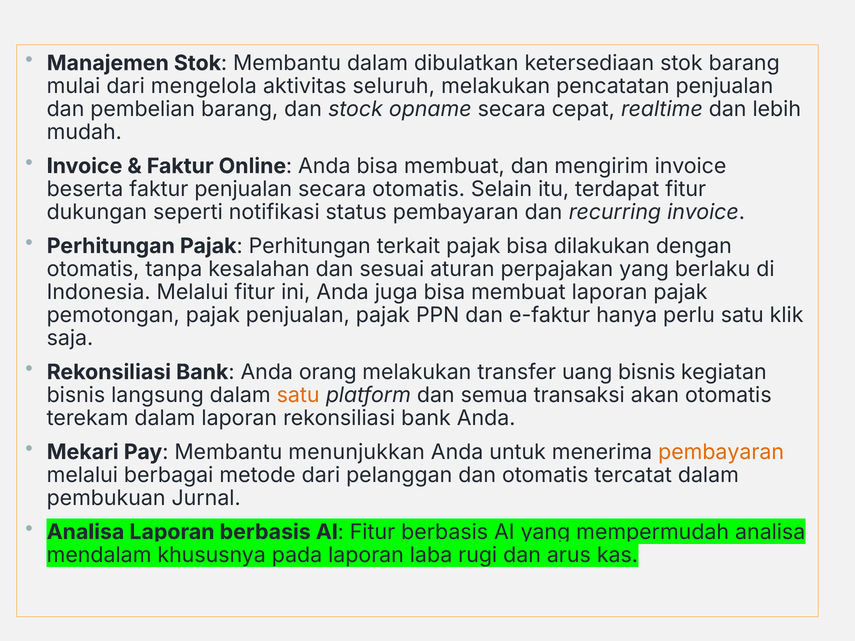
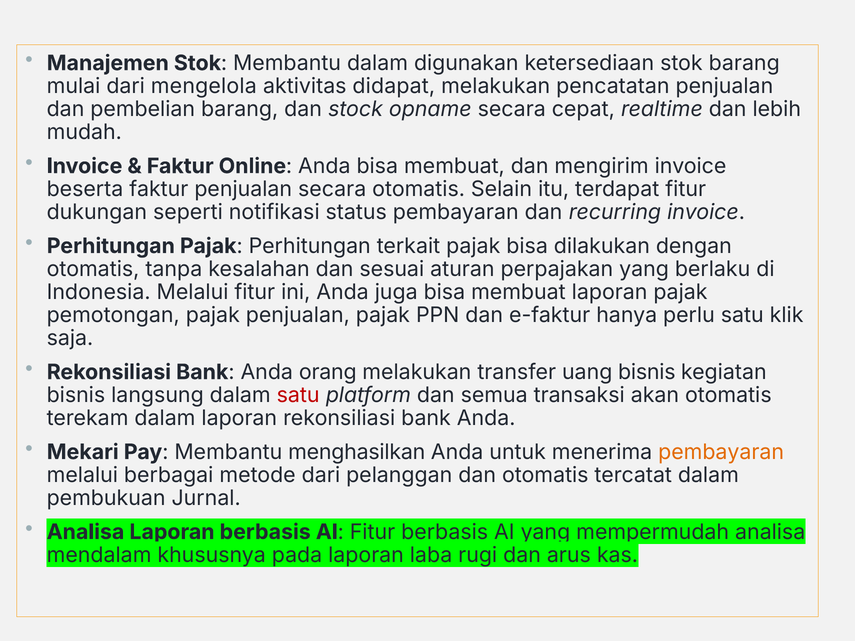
dibulatkan: dibulatkan -> digunakan (466, 63)
seluruh: seluruh -> didapat (394, 86)
satu colour: orange -> red (298, 395)
menunjukkan: menunjukkan -> menghasilkan (357, 452)
